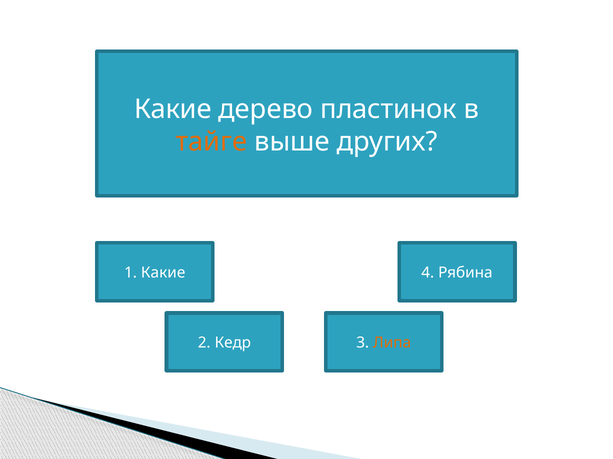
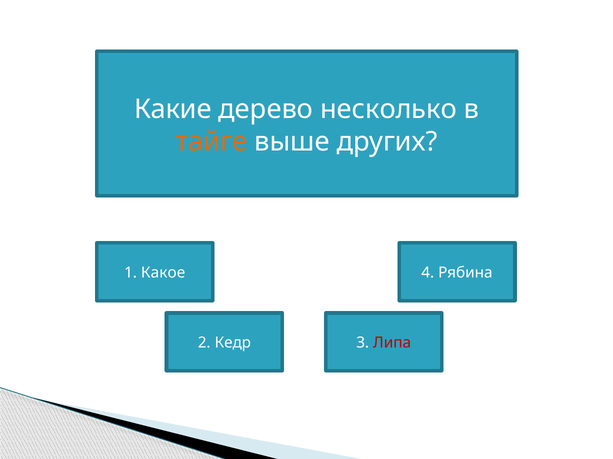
пластинок: пластинок -> несколько (389, 109)
1 Какие: Какие -> Какое (163, 273)
Липа colour: orange -> red (392, 344)
